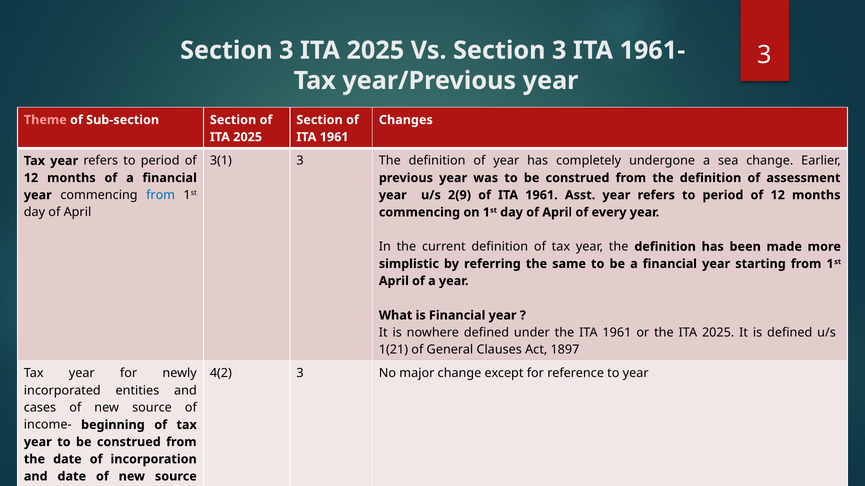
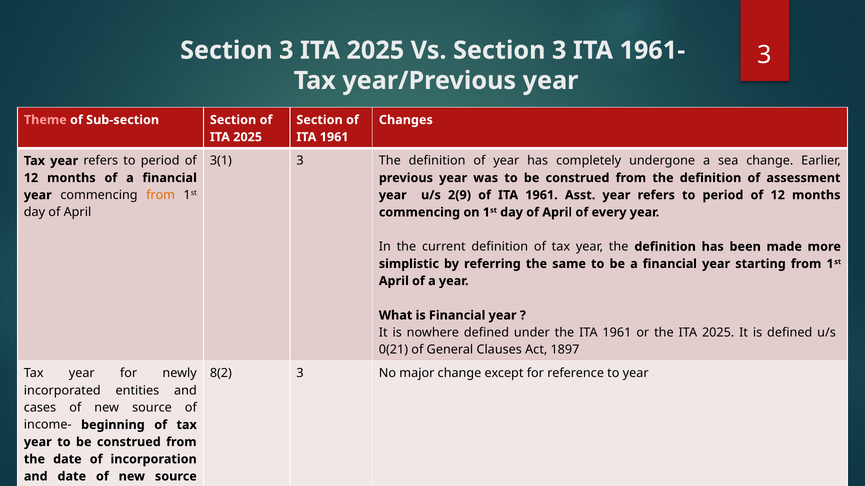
from colour: blue -> orange (161, 195)
1(21: 1(21 -> 0(21 (393, 350)
4(2: 4(2 -> 8(2 (221, 374)
